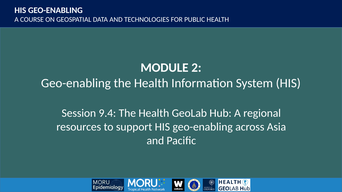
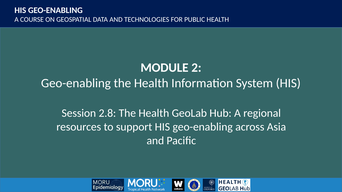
9.4: 9.4 -> 2.8 (107, 113)
